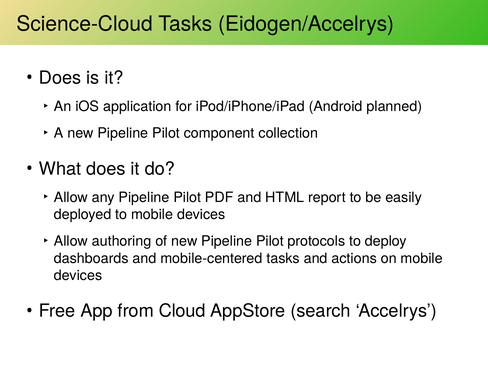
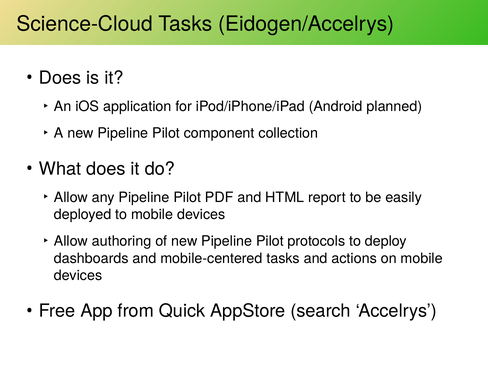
Cloud: Cloud -> Quick (182, 311)
